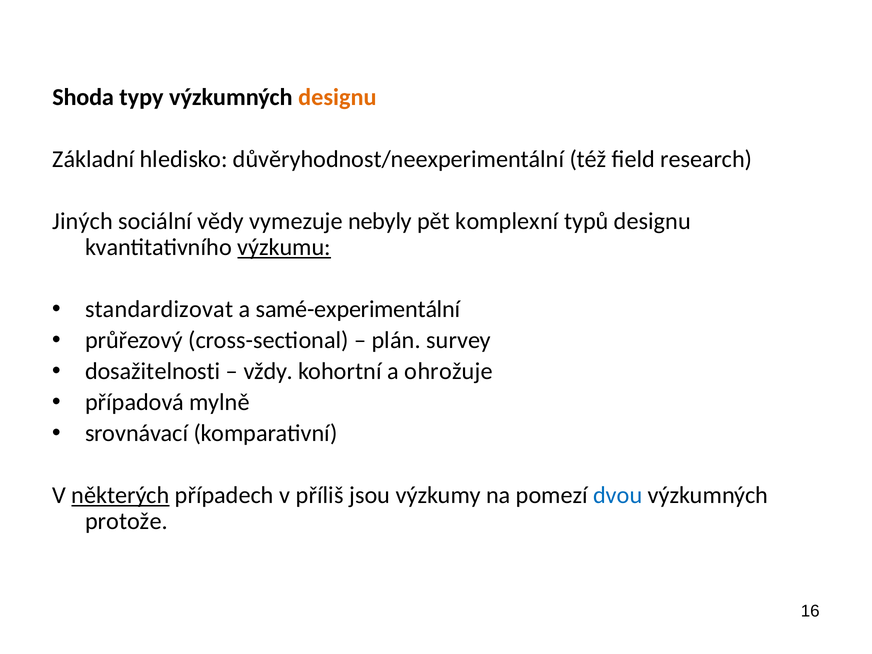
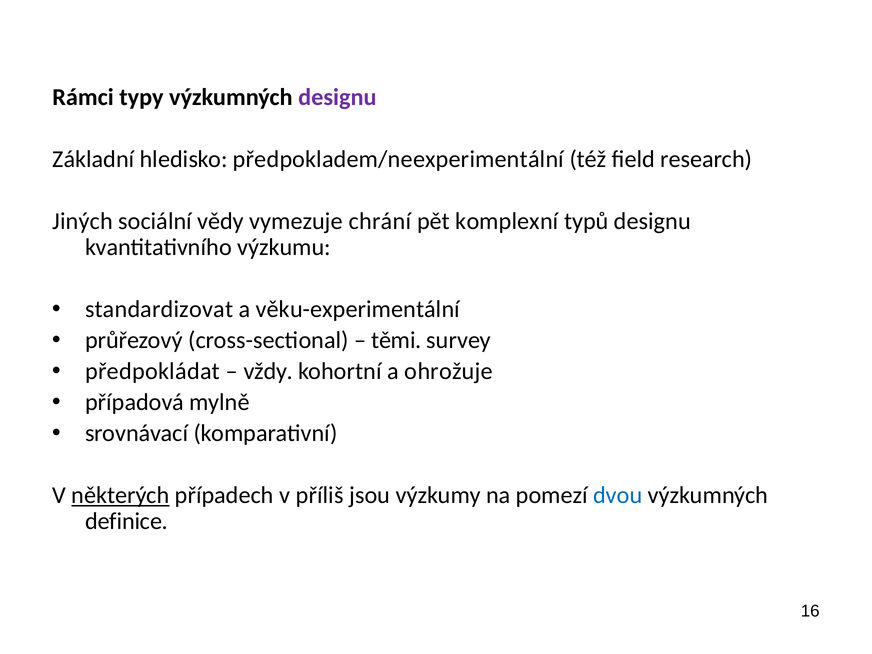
Shoda: Shoda -> Rámci (83, 97)
designu colour: orange -> purple (337, 97)
důvěryhodnost/neexperimentální: důvěryhodnost/neexperimentální -> předpokladem/neexperimentální (398, 159)
nebyly: nebyly -> chrání (380, 221)
výzkumu underline: present -> none (284, 247)
samé-experimentální: samé-experimentální -> věku-experimentální (358, 309)
plán: plán -> těmi (396, 340)
dosažitelnosti: dosažitelnosti -> předpokládat (153, 371)
protože: protože -> definice (127, 521)
